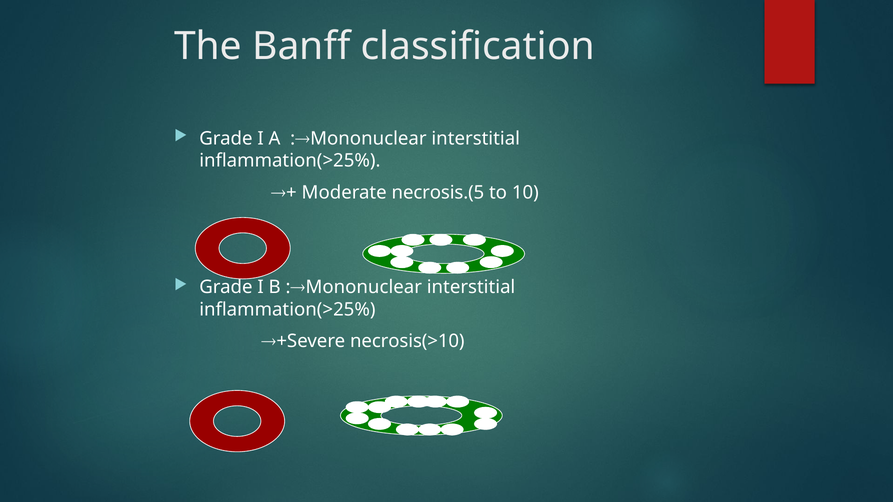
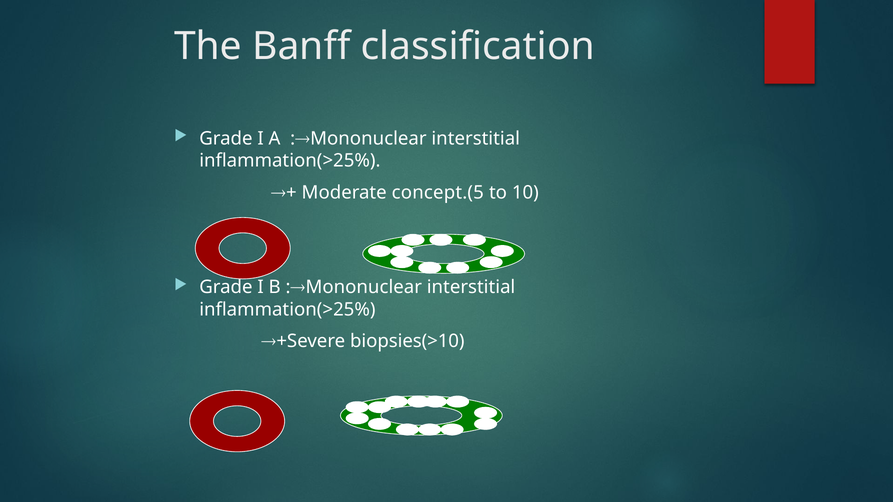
necrosis.(5: necrosis.(5 -> concept.(5 (438, 193)
necrosis(>10: necrosis(>10 -> biopsies(>10 (407, 341)
